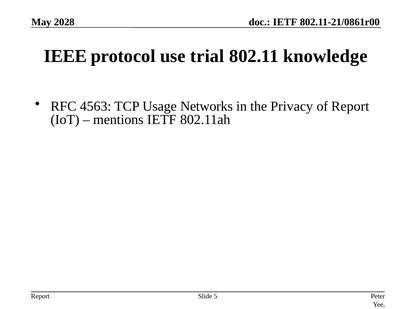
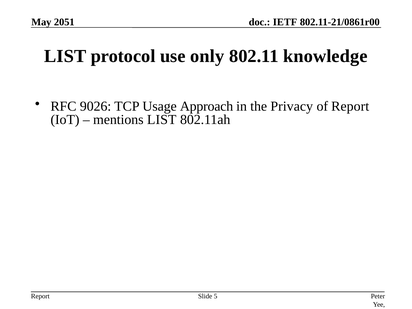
2028: 2028 -> 2051 (64, 22)
IEEE: IEEE -> LIST (65, 56)
trial: trial -> only (207, 56)
4563: 4563 -> 9026 (96, 106)
Networks: Networks -> Approach (207, 106)
mentions IETF: IETF -> LIST (162, 119)
